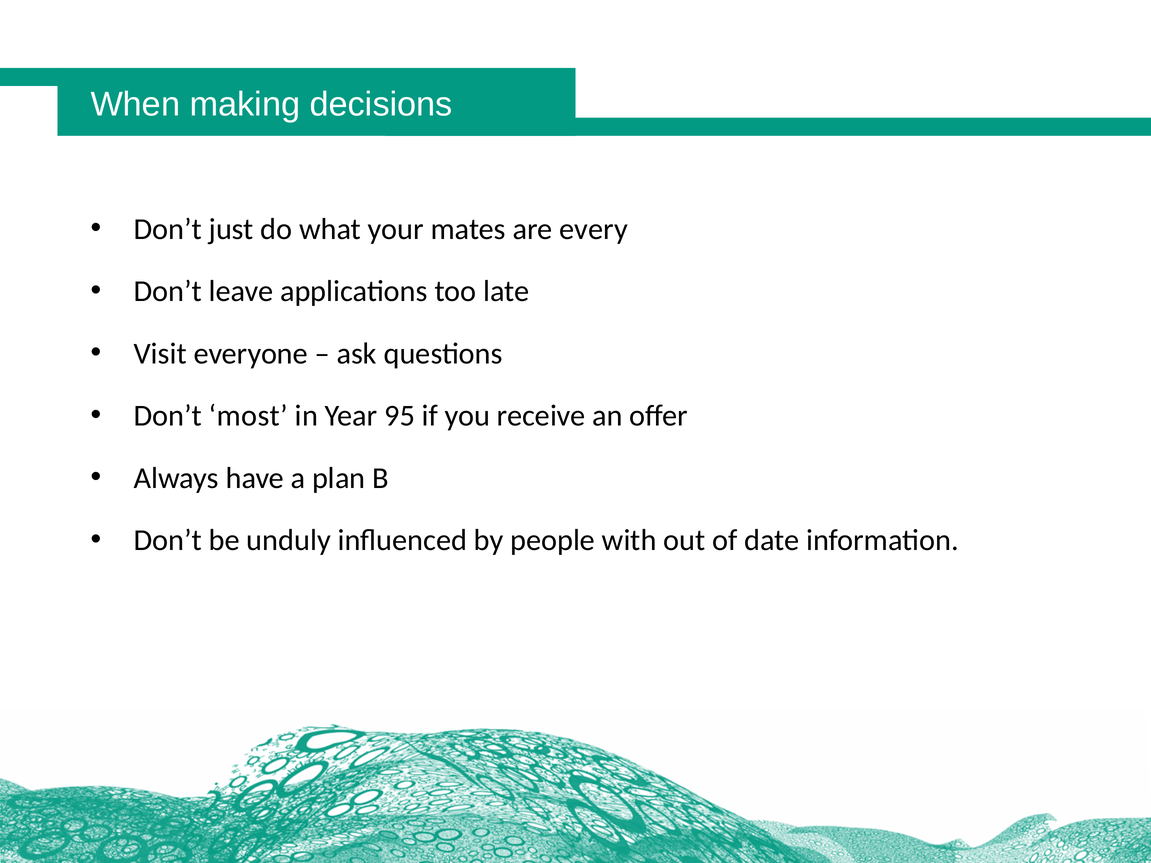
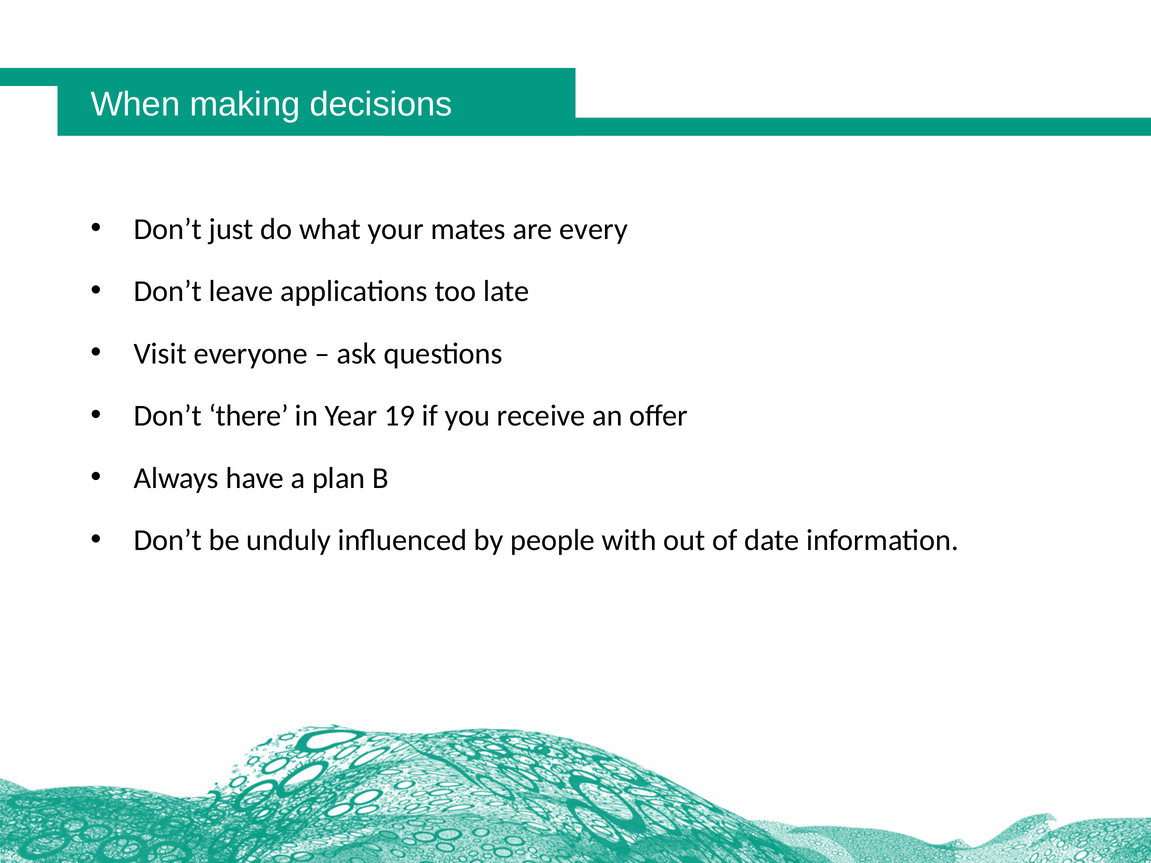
most: most -> there (249, 416)
95: 95 -> 19 (400, 416)
